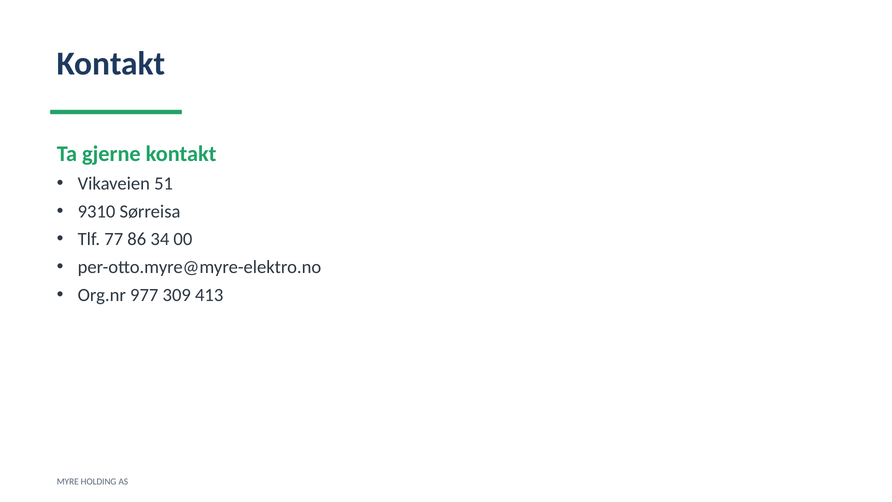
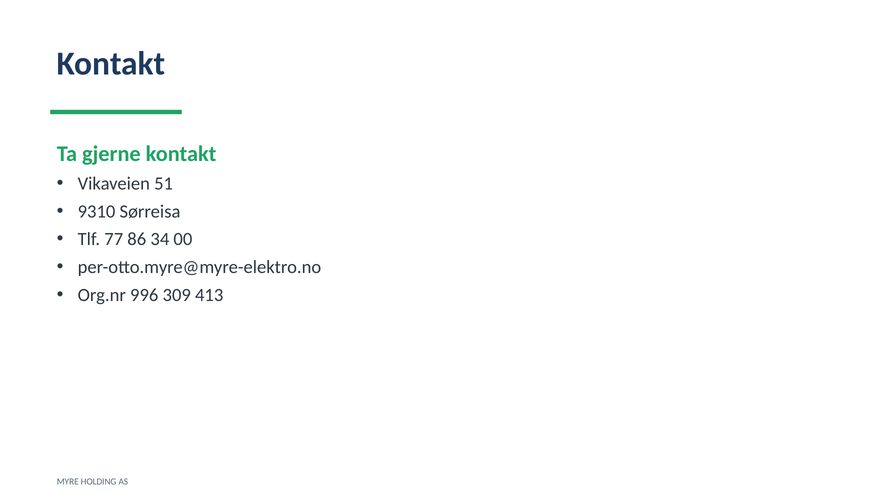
977: 977 -> 996 (144, 295)
